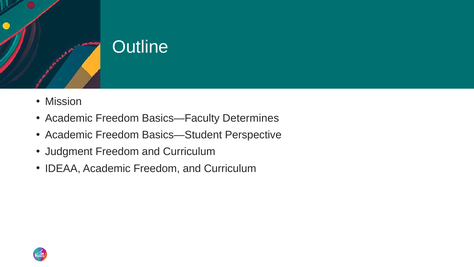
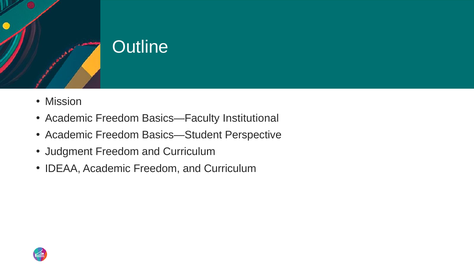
Determines: Determines -> Institutional (251, 118)
